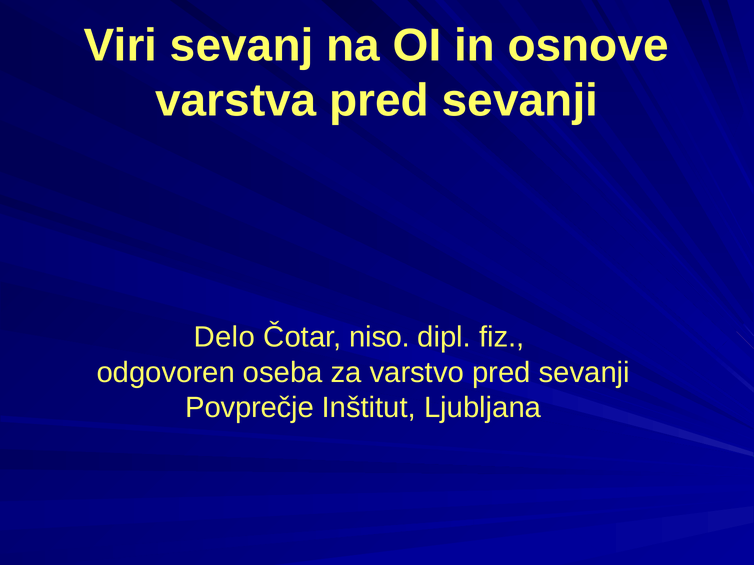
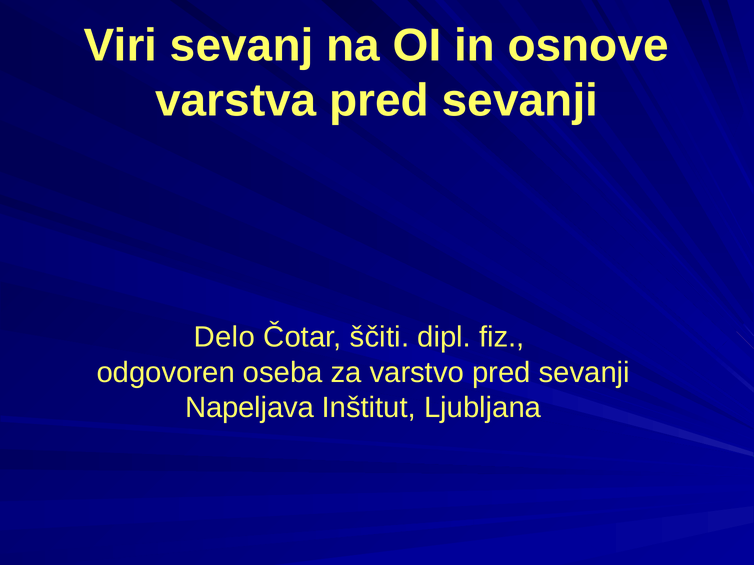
niso: niso -> ščiti (379, 337)
Povprečje: Povprečje -> Napeljava (250, 408)
